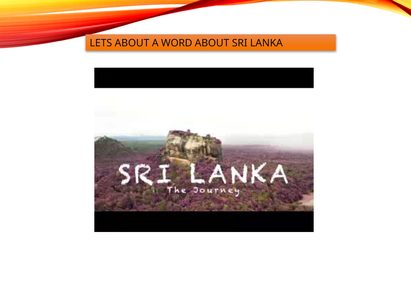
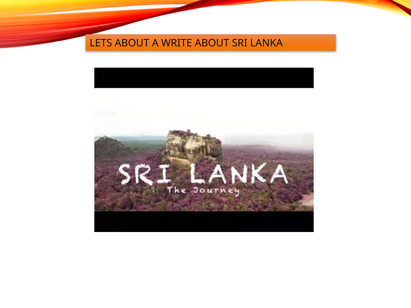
WORD: WORD -> WRITE (177, 43)
